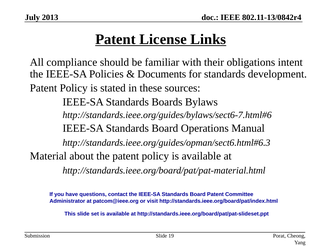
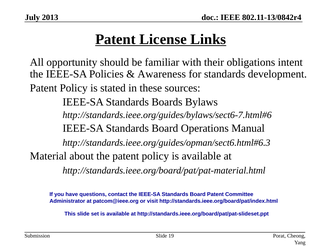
compliance: compliance -> opportunity (72, 62)
Documents: Documents -> Awareness (162, 74)
